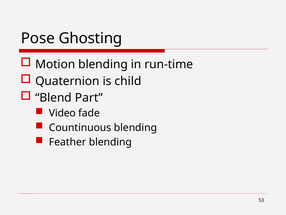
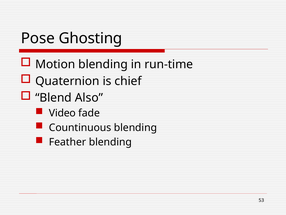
child: child -> chief (128, 81)
Part: Part -> Also (89, 98)
